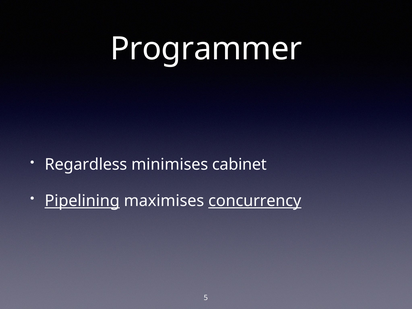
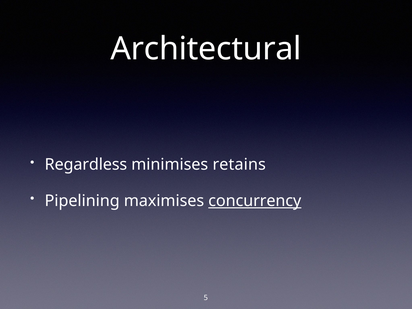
Programmer: Programmer -> Architectural (206, 49)
cabinet: cabinet -> retains (239, 165)
Pipelining underline: present -> none (82, 201)
